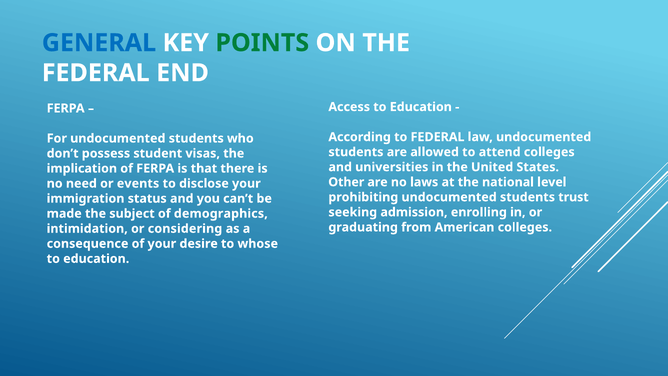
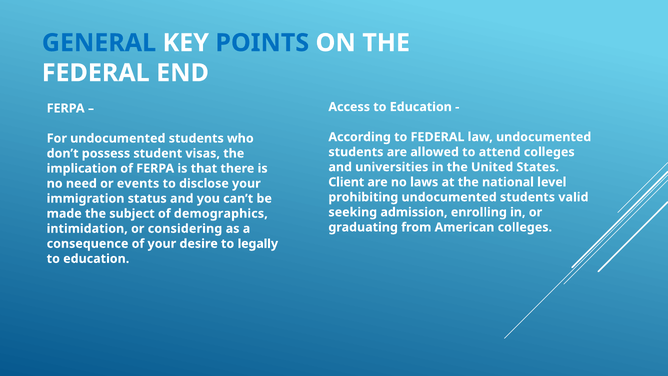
POINTS colour: green -> blue (262, 43)
Other: Other -> Client (346, 182)
trust: trust -> valid (573, 197)
whose: whose -> legally (258, 244)
